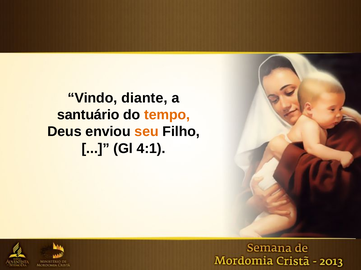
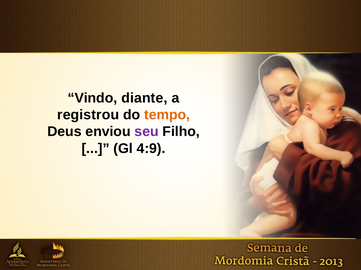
santuário: santuário -> registrou (88, 115)
seu colour: orange -> purple (147, 132)
4:1: 4:1 -> 4:9 (151, 149)
